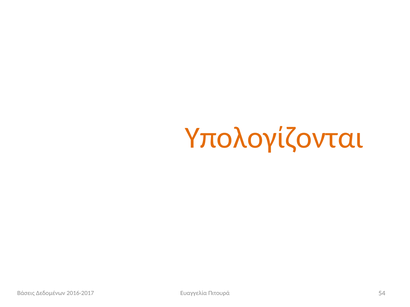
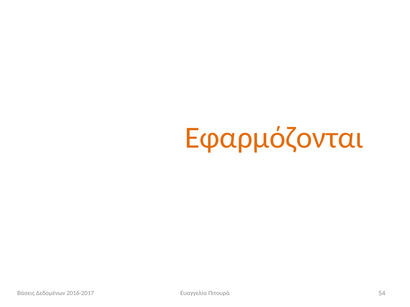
Υπολογίζονται: Υπολογίζονται -> Εφαρμόζονται (274, 138)
